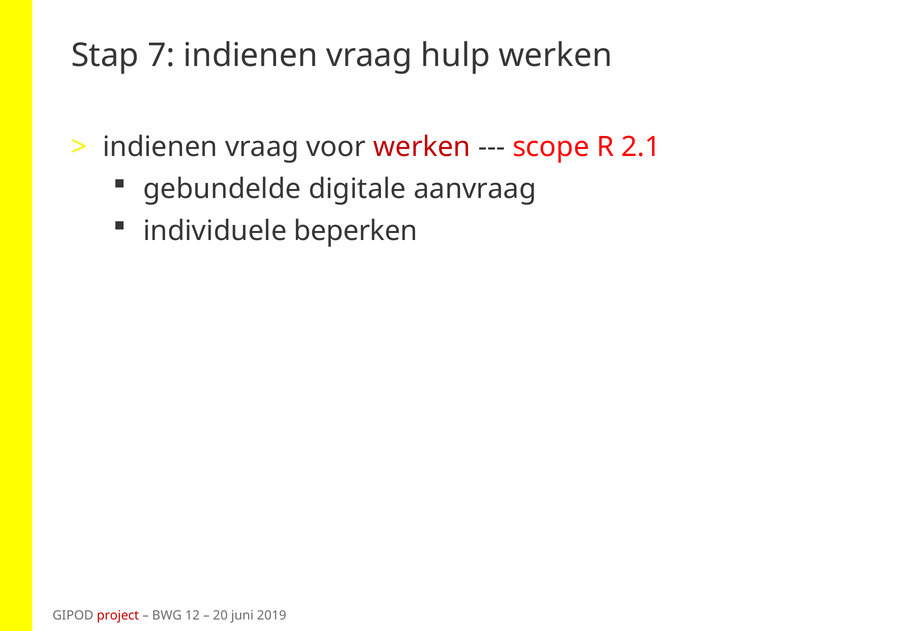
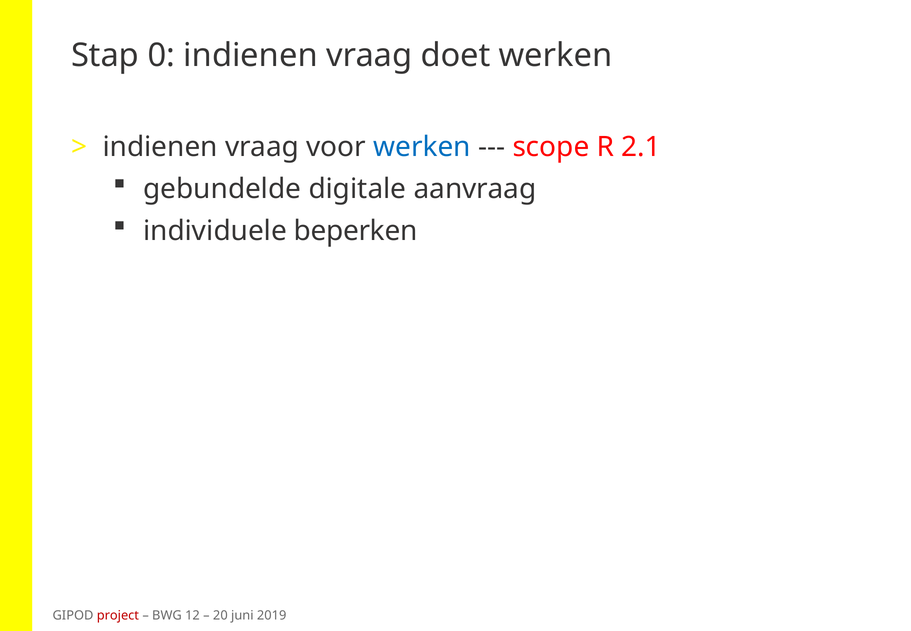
7: 7 -> 0 (161, 55)
hulp: hulp -> doet (456, 55)
werken colour: red -> blue (422, 147)
